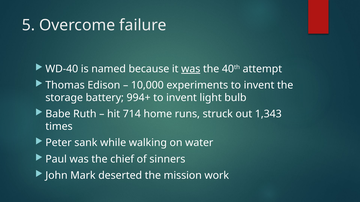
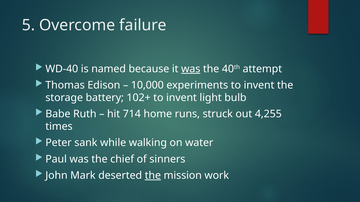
994+: 994+ -> 102+ (139, 98)
1,343: 1,343 -> 4,255 (268, 114)
the underline: none -> present (153, 176)
